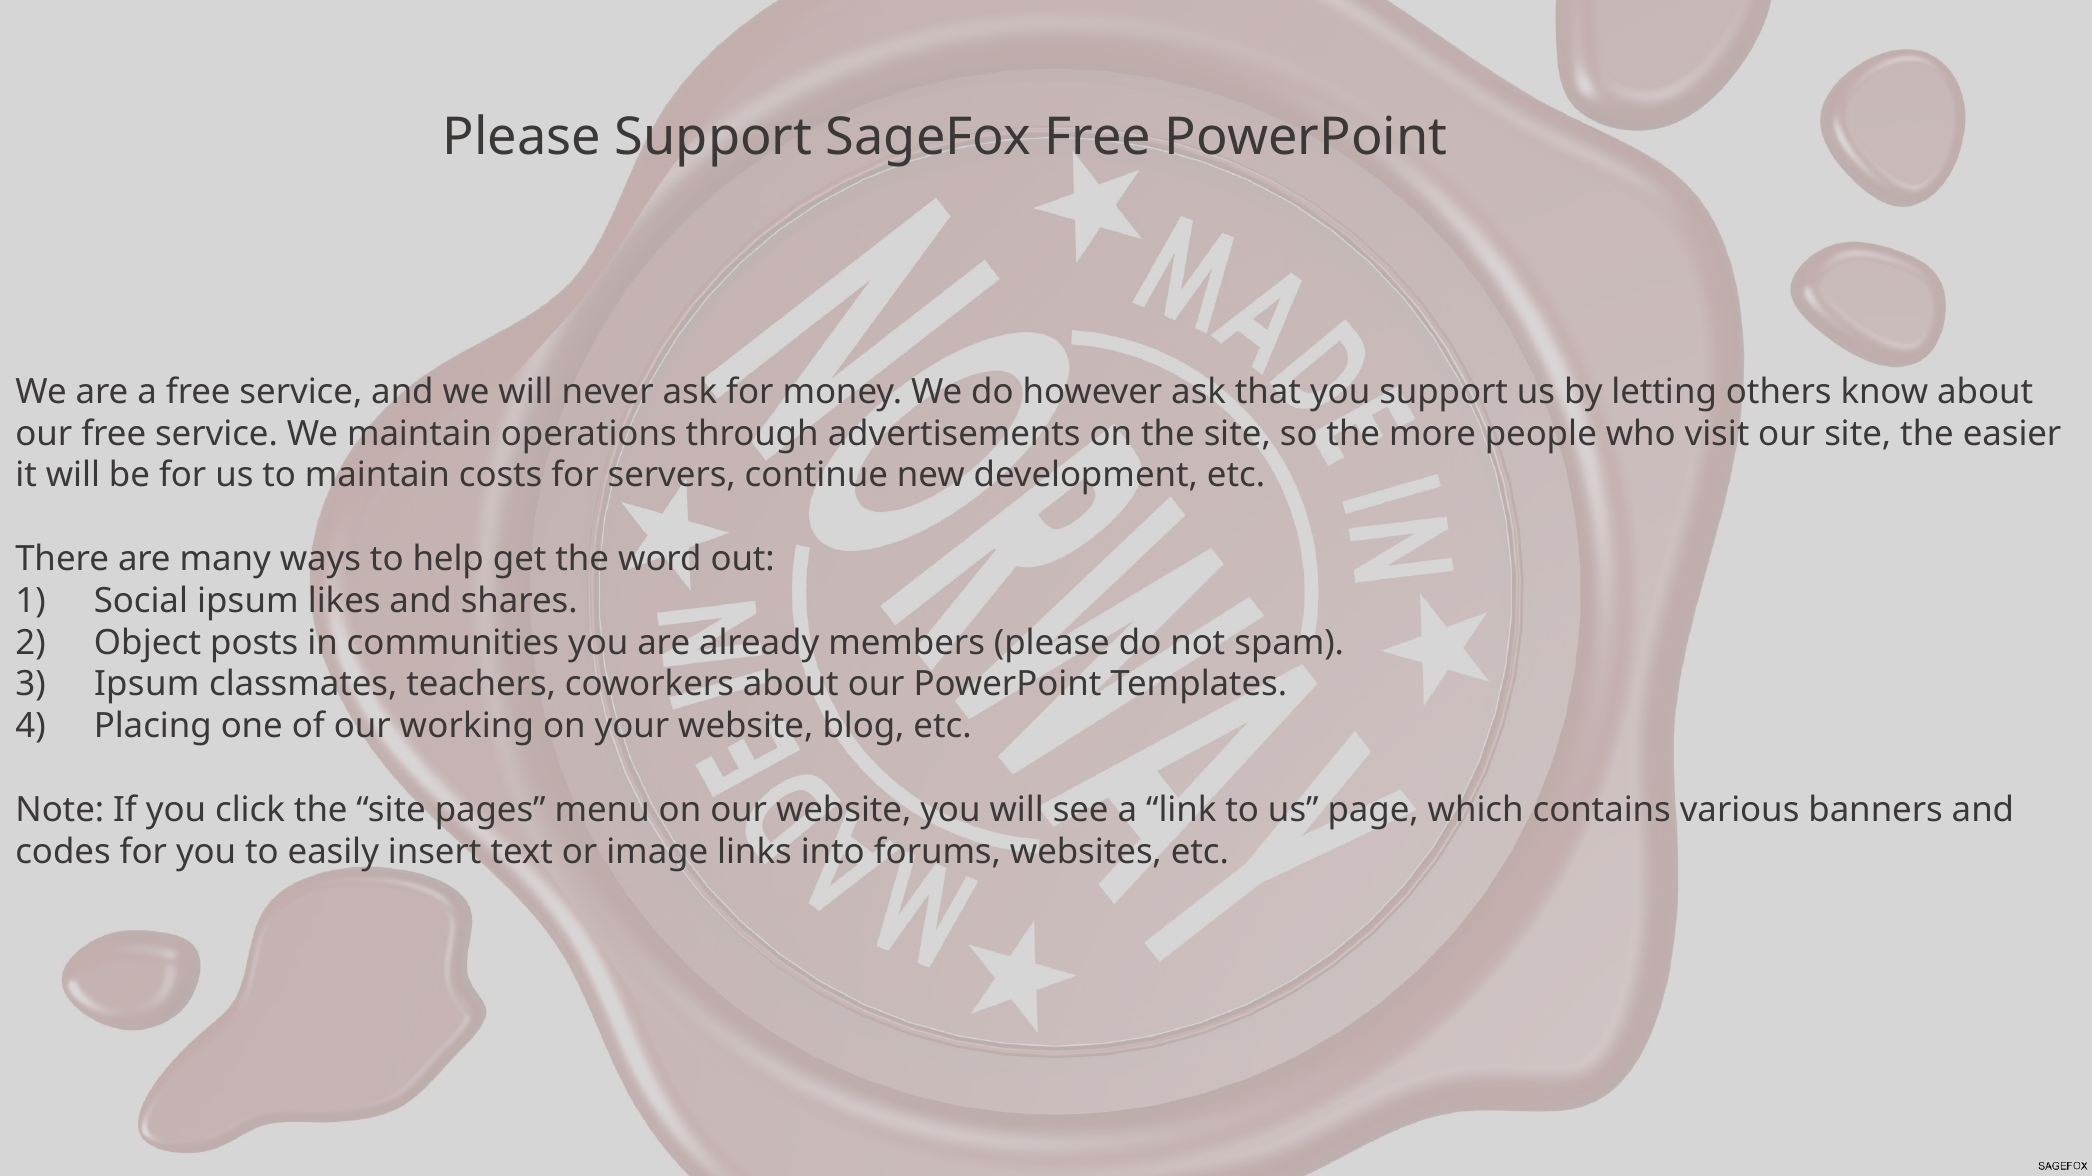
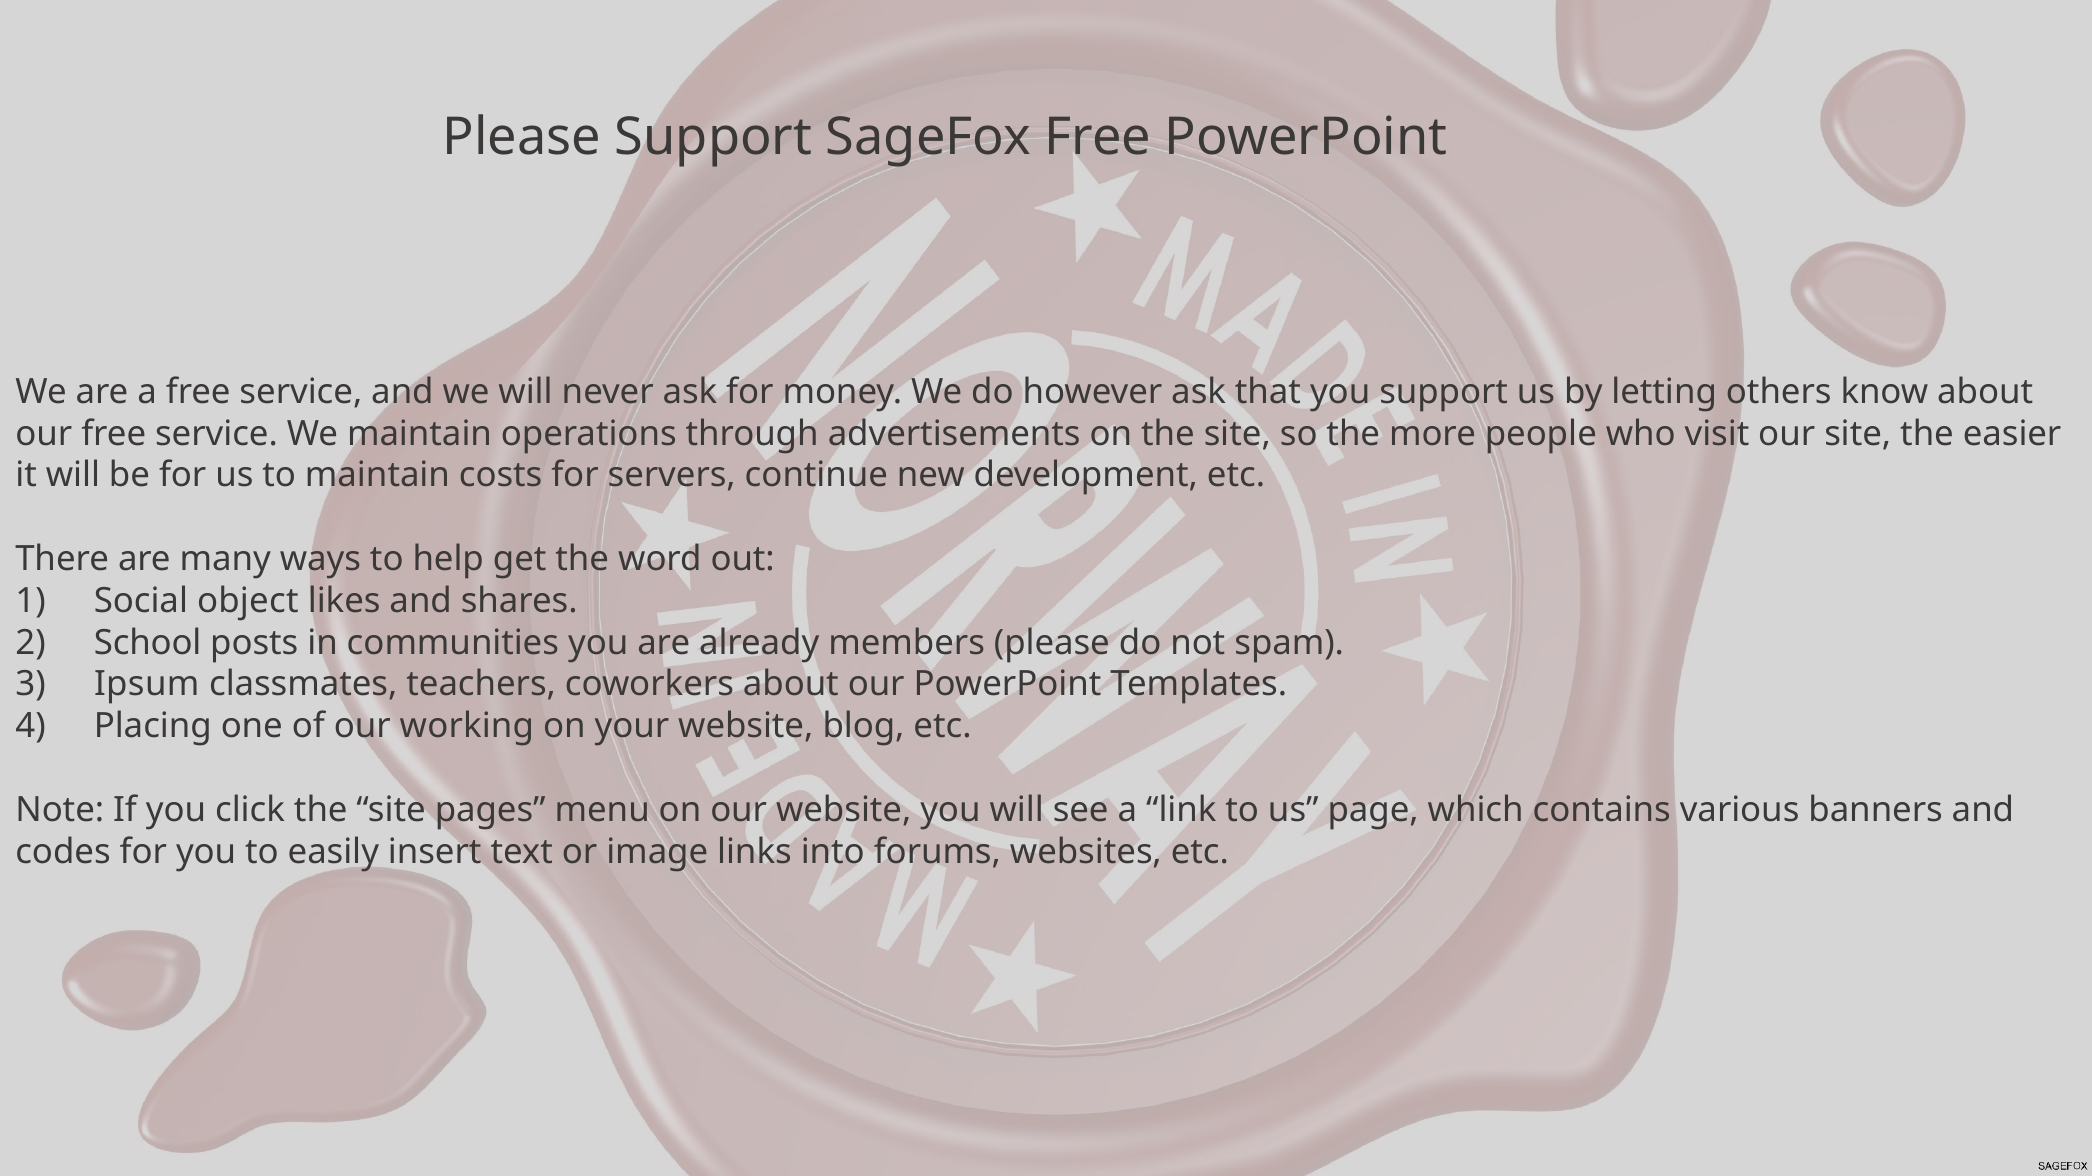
Social ipsum: ipsum -> object (248, 601)
Object: Object -> School (148, 643)
